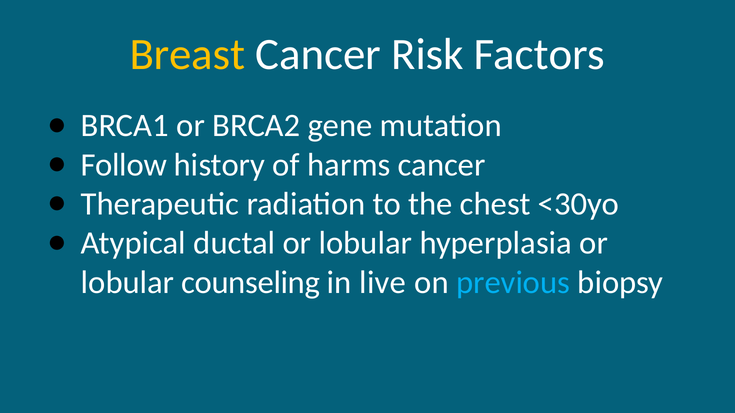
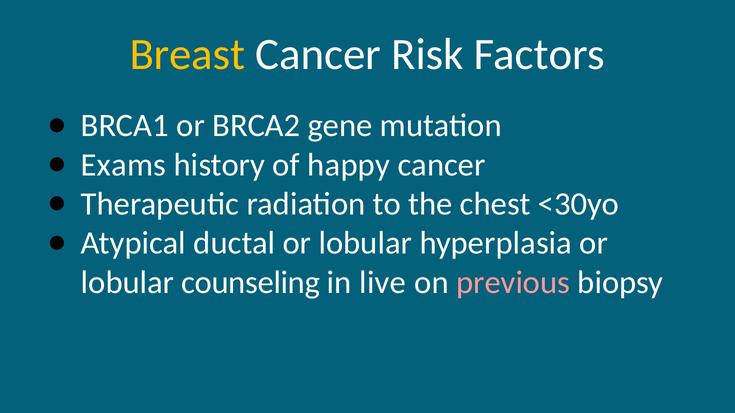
Follow: Follow -> Exams (124, 165)
harms: harms -> happy (349, 165)
previous colour: light blue -> pink (513, 283)
